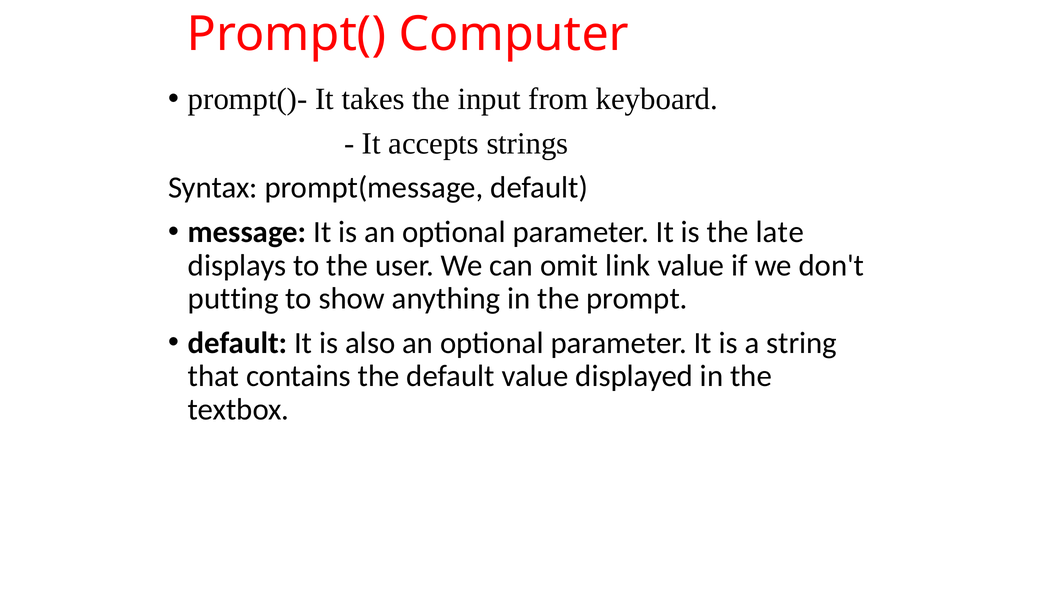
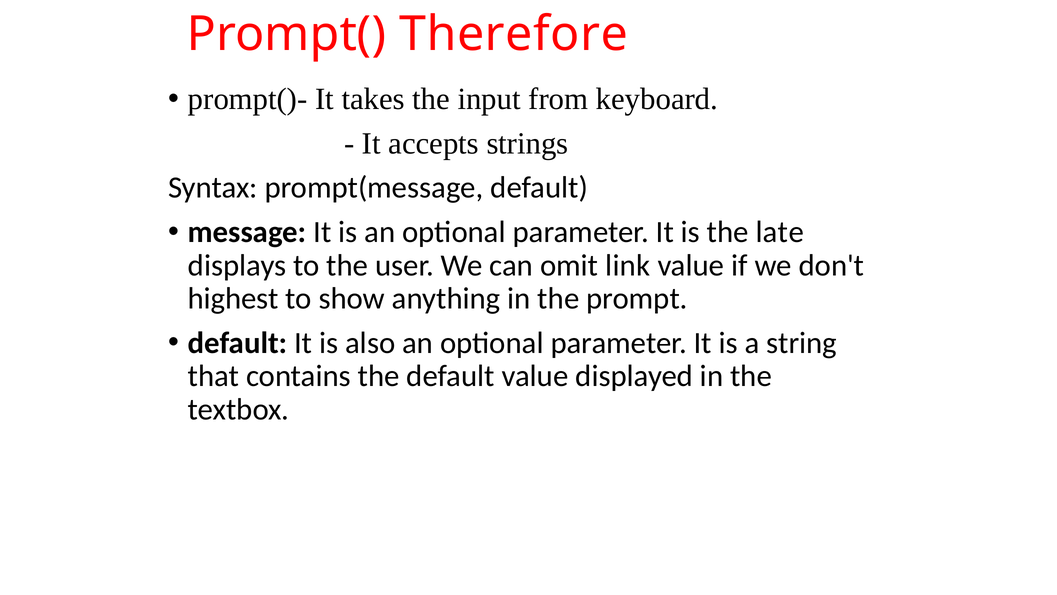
Computer: Computer -> Therefore (514, 34)
putting: putting -> highest (233, 298)
